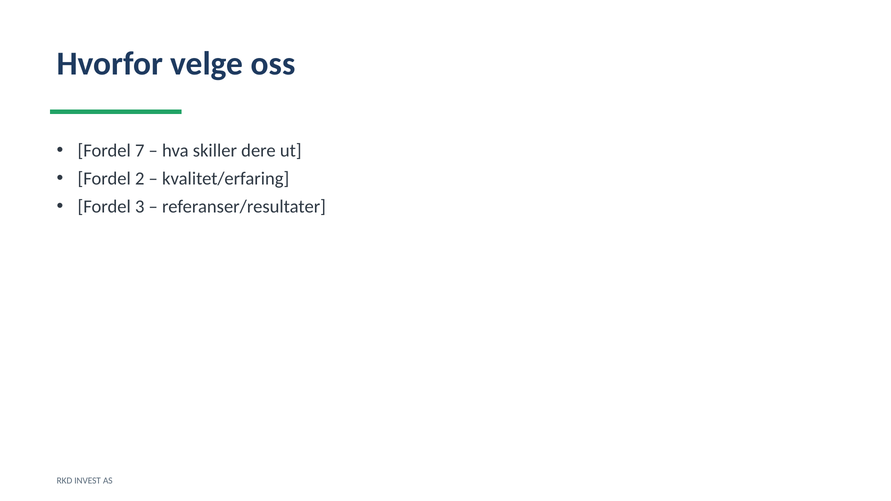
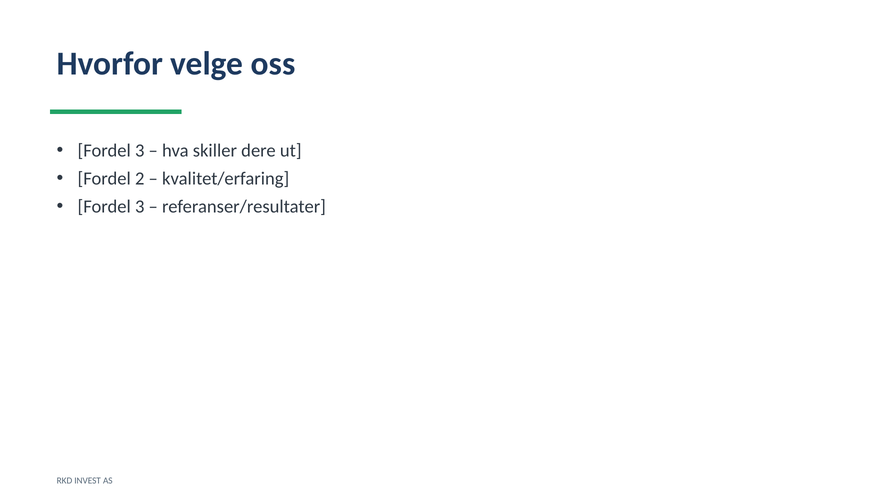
7: 7 -> 3 (140, 151)
